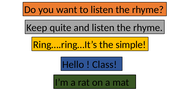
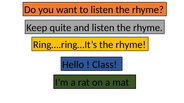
Ring….ring…It’s the simple: simple -> rhyme (131, 45)
